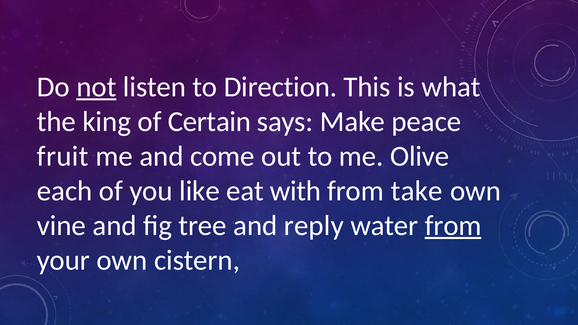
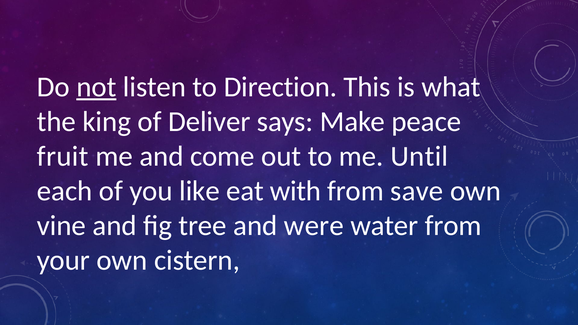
Certain: Certain -> Deliver (209, 122)
Olive: Olive -> Until (419, 156)
take: take -> save (417, 191)
reply: reply -> were (314, 226)
from underline: present -> none (453, 226)
